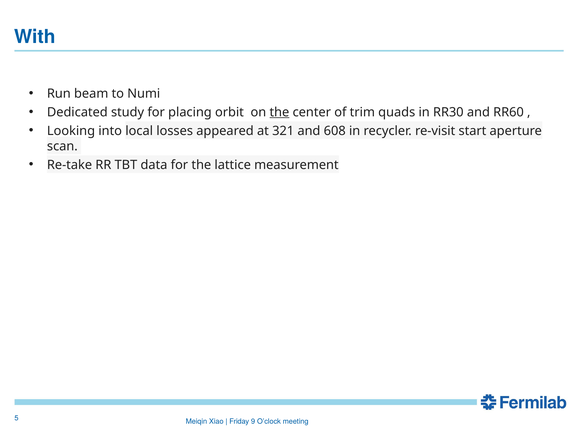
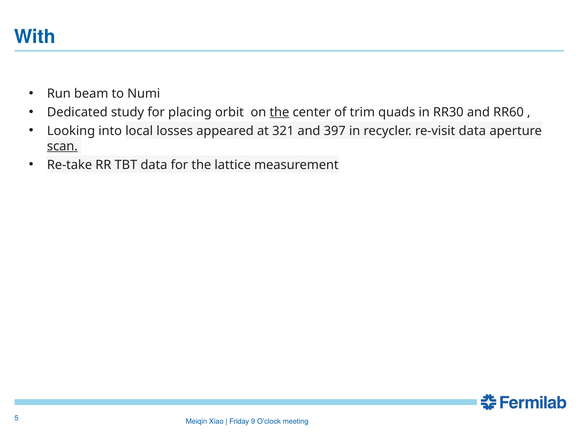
608: 608 -> 397 (335, 131)
re-visit start: start -> data (472, 131)
scan underline: none -> present (62, 146)
